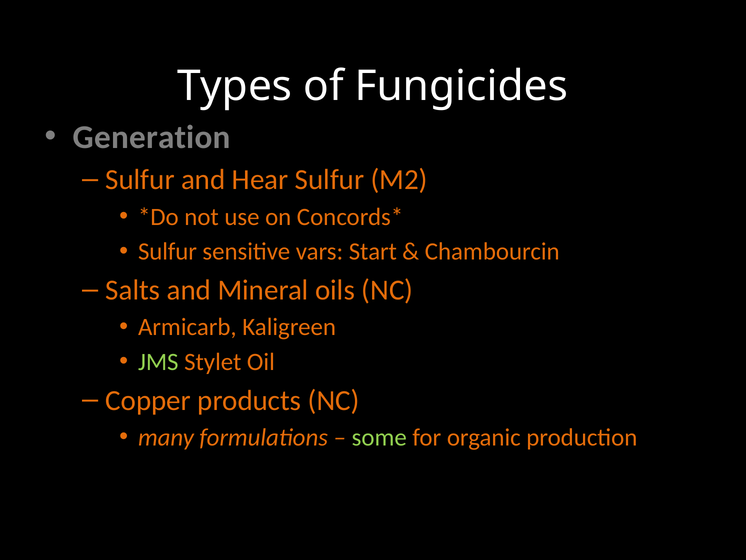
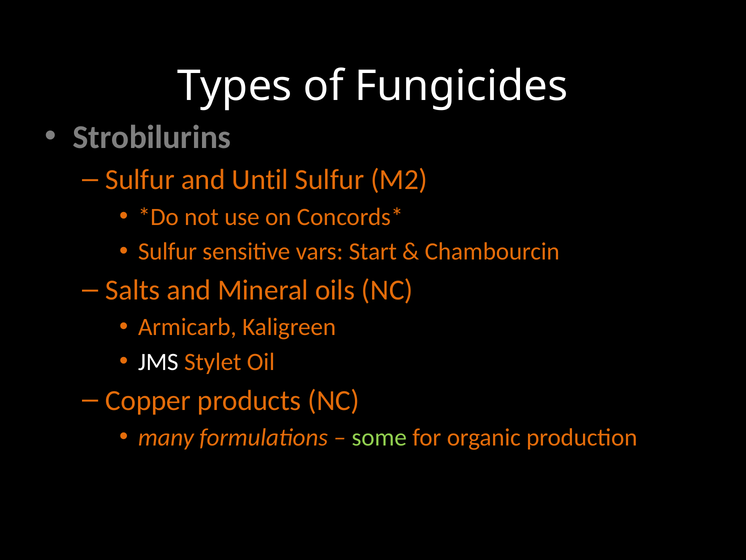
Generation: Generation -> Strobilurins (152, 137)
Hear: Hear -> Until (260, 180)
JMS colour: light green -> white (158, 362)
